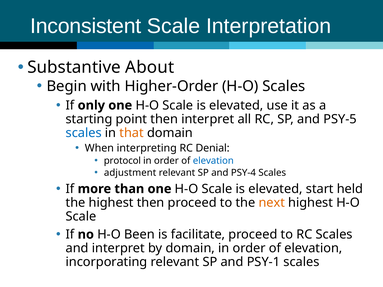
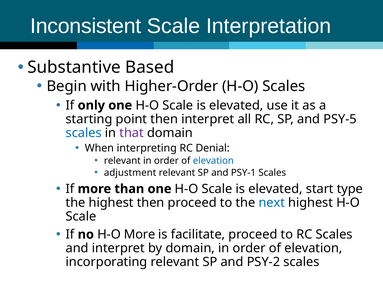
About: About -> Based (150, 67)
that colour: orange -> purple (132, 133)
protocol: protocol -> relevant (122, 161)
PSY-4: PSY-4 -> PSY-1 (243, 173)
held: held -> type (350, 189)
next colour: orange -> blue (272, 203)
H-O Been: Been -> More (140, 235)
PSY-1: PSY-1 -> PSY-2 (263, 262)
